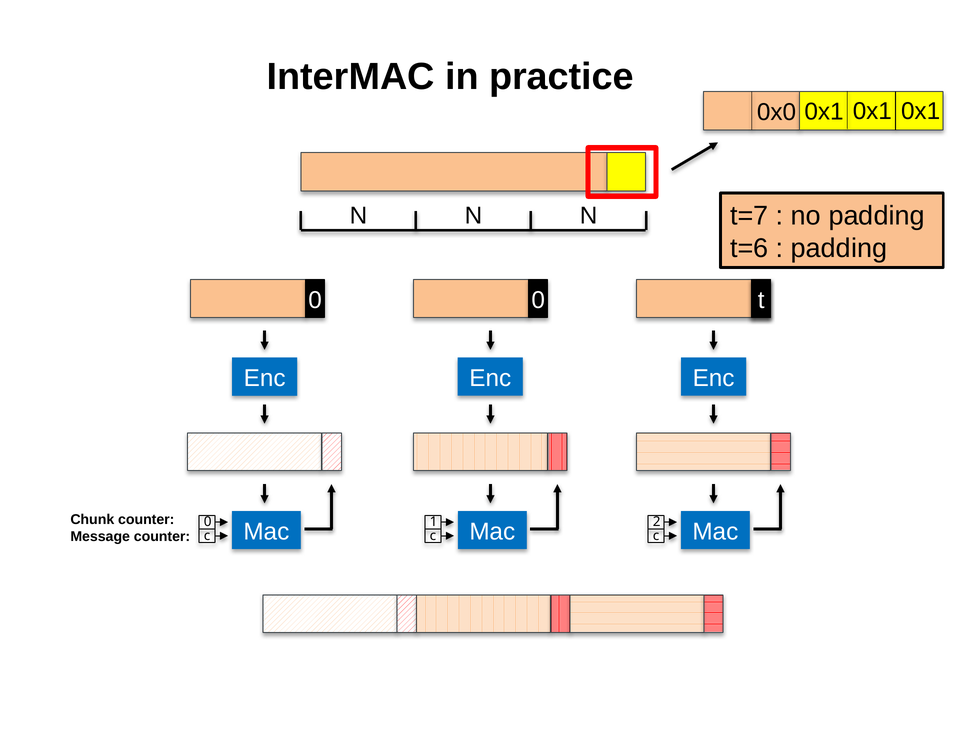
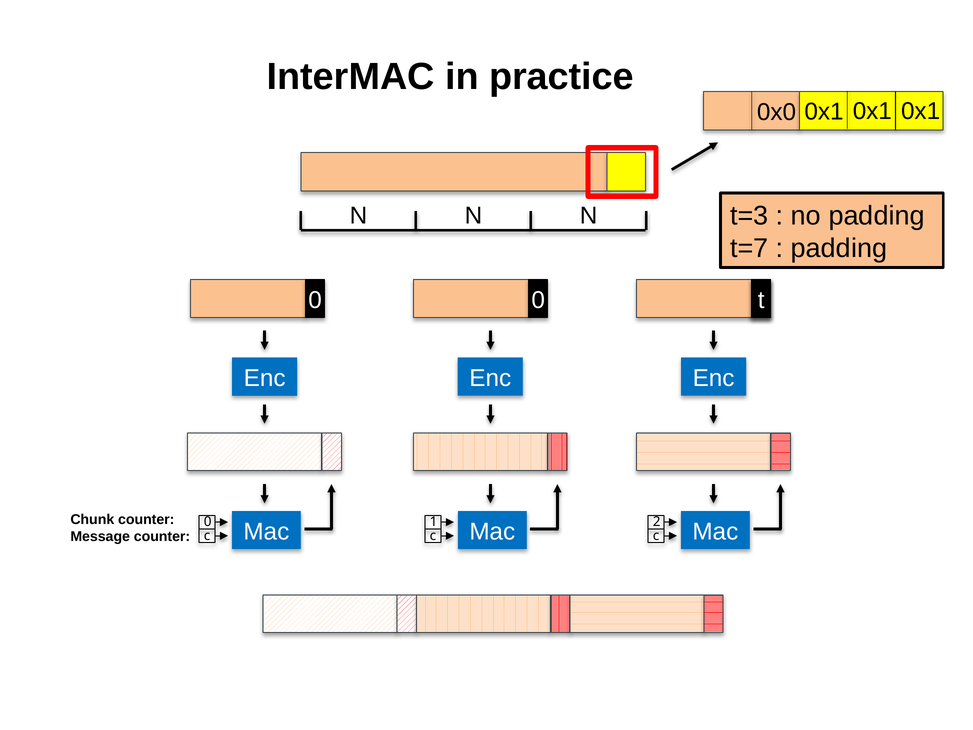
t=7: t=7 -> t=3 (749, 216)
t=6: t=6 -> t=7 (749, 248)
